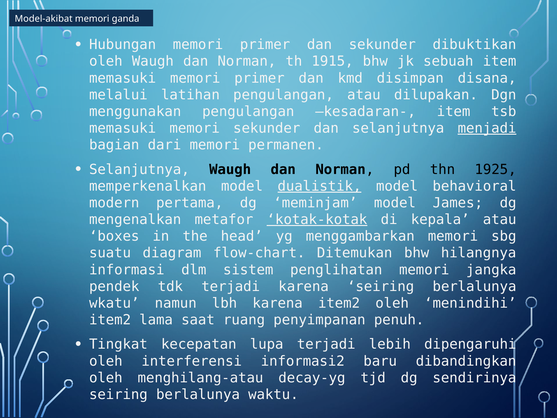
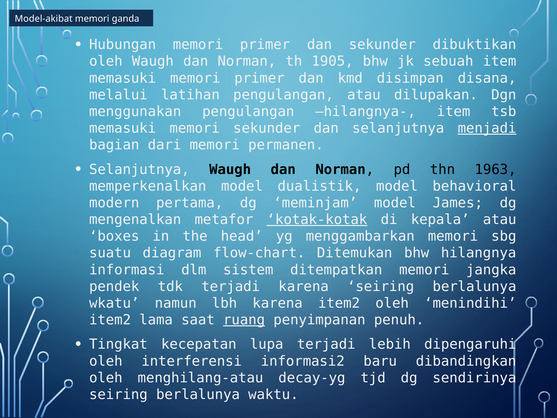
1915: 1915 -> 1905 (332, 61)
kesadaran-: kesadaran- -> hilangnya- (366, 111)
1925: 1925 -> 1963 (496, 169)
dualistik underline: present -> none (319, 186)
penglihatan: penglihatan -> ditempatkan (336, 270)
ruang underline: none -> present (244, 320)
